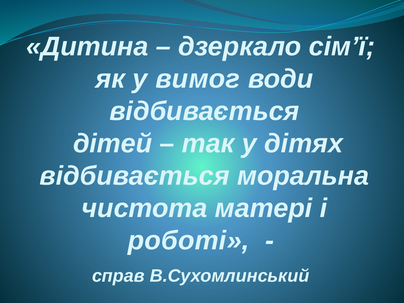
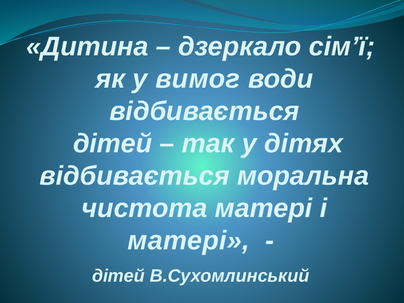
роботі: роботі -> матері (189, 241)
справ: справ -> дітей (118, 276)
